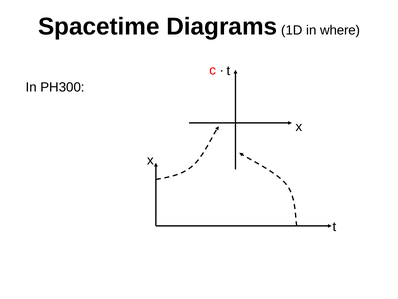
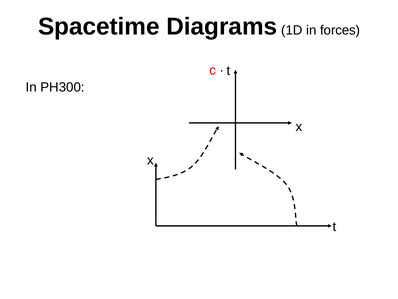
where: where -> forces (340, 30)
